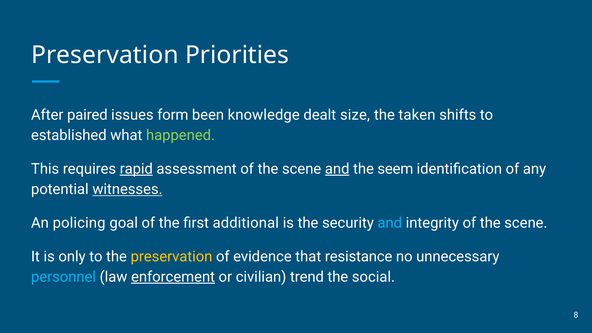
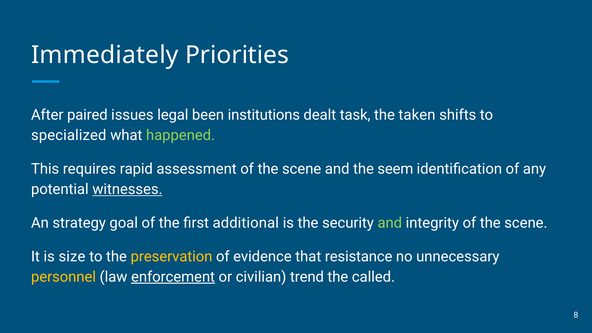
Preservation: Preservation -> Immediately (105, 55)
form: form -> legal (173, 115)
knowledge: knowledge -> institutions (264, 115)
size: size -> task (355, 115)
established: established -> specialized (69, 135)
rapid underline: present -> none (136, 169)
and underline: present -> none (337, 169)
policing: policing -> strategy (79, 223)
and colour: light blue -> light green (390, 223)
only: only -> size (72, 256)
personnel colour: light blue -> yellow (64, 277)
social: social -> called (373, 277)
